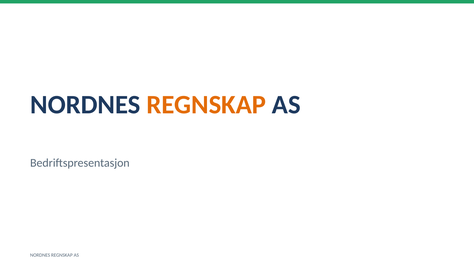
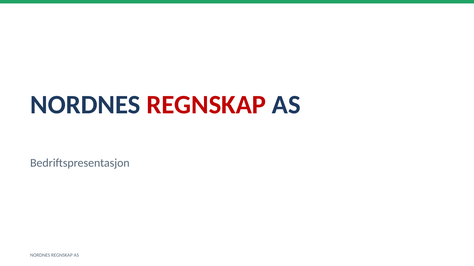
REGNSKAP colour: orange -> red (206, 105)
